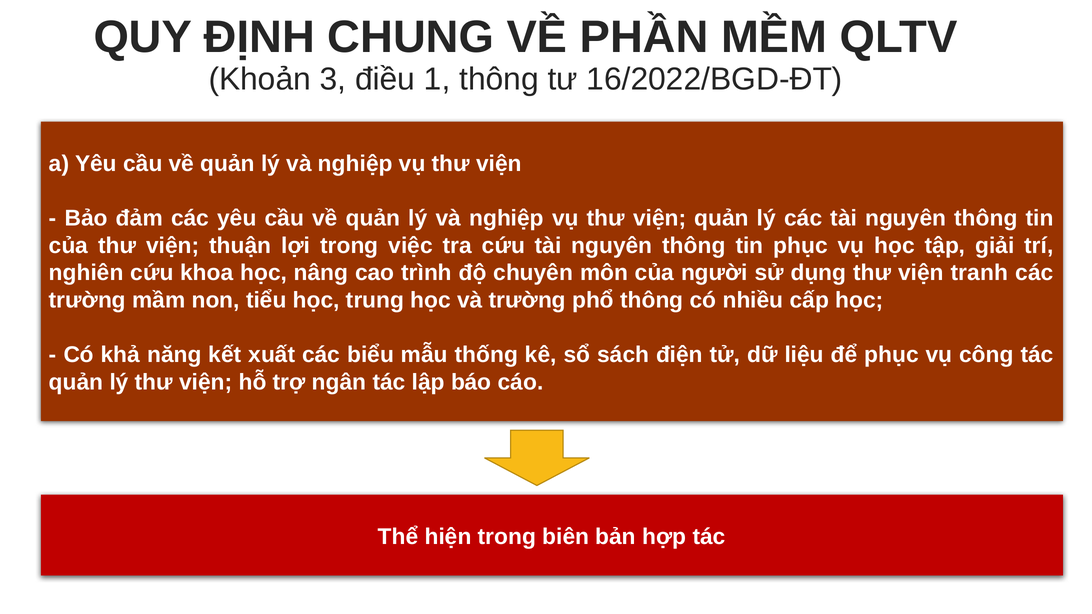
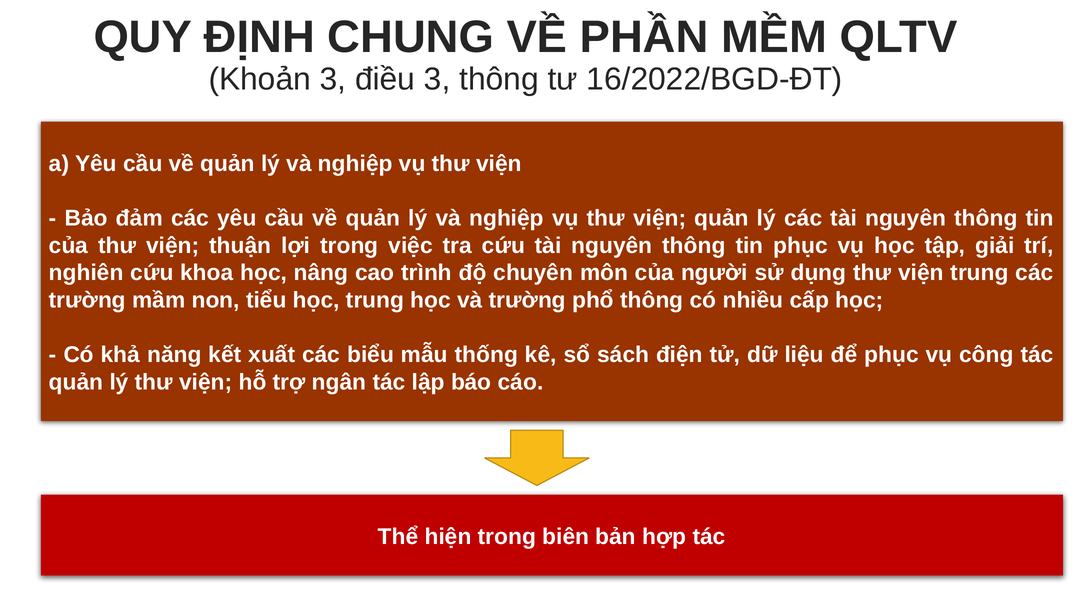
điều 1: 1 -> 3 (437, 79)
viện tranh: tranh -> trung (979, 273)
